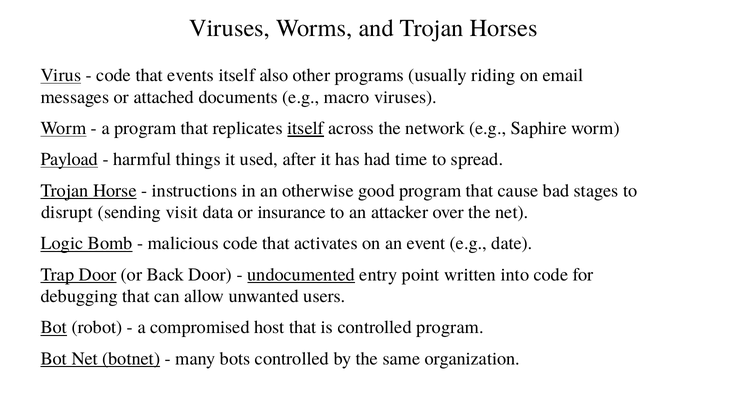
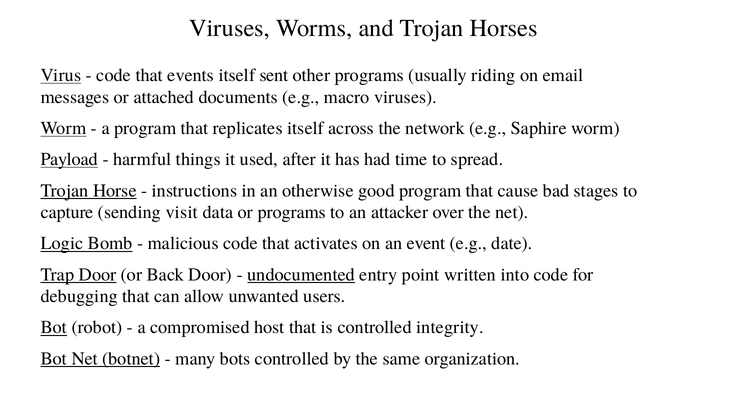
also: also -> sent (274, 75)
itself underline: present -> none (306, 128)
disrupt: disrupt -> capture (67, 212)
or insurance: insurance -> programs (292, 212)
controlled program: program -> integrity (450, 328)
